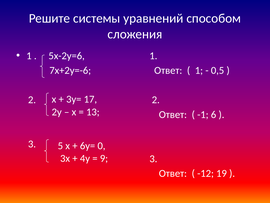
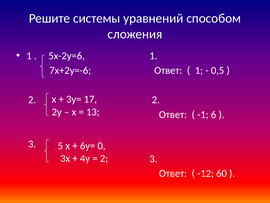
9: 9 -> 2 (104, 158)
19: 19 -> 60 (222, 173)
